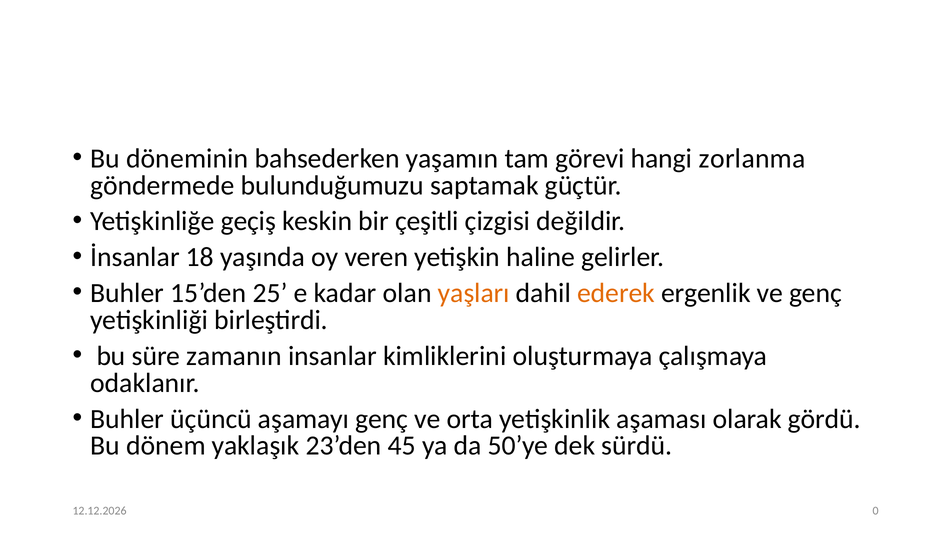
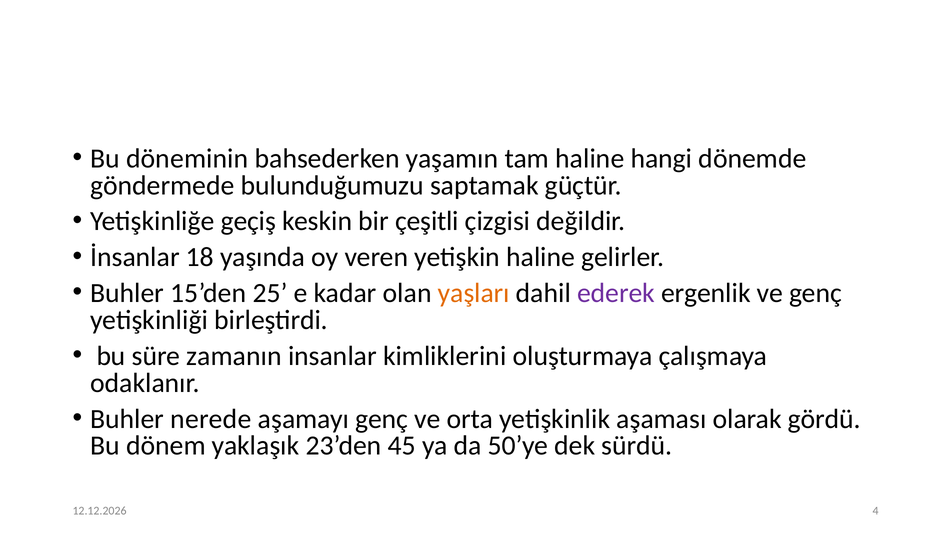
tam görevi: görevi -> haline (590, 158)
zorlanma: zorlanma -> dönemde (752, 158)
ederek colour: orange -> purple (616, 293)
üçüncü: üçüncü -> nerede (211, 419)
0: 0 -> 4 (876, 511)
